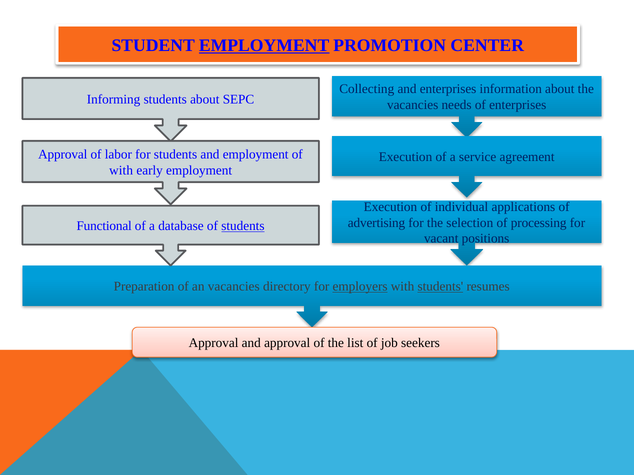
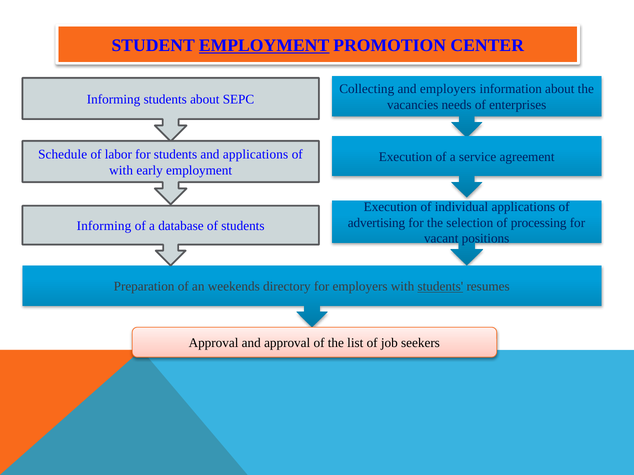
and enterprises: enterprises -> employers (448, 89)
Approval: Approval -> Schedule (63, 155)
and employment: employment -> applications (256, 155)
Functional: Functional -> Informing (104, 226)
students underline: present -> none (243, 226)
an vacancies: vacancies -> weekends (234, 287)
employers underline: present -> none (360, 287)
